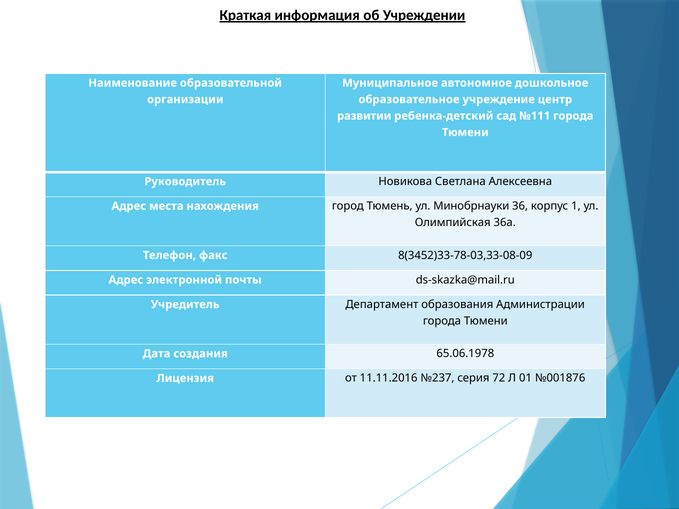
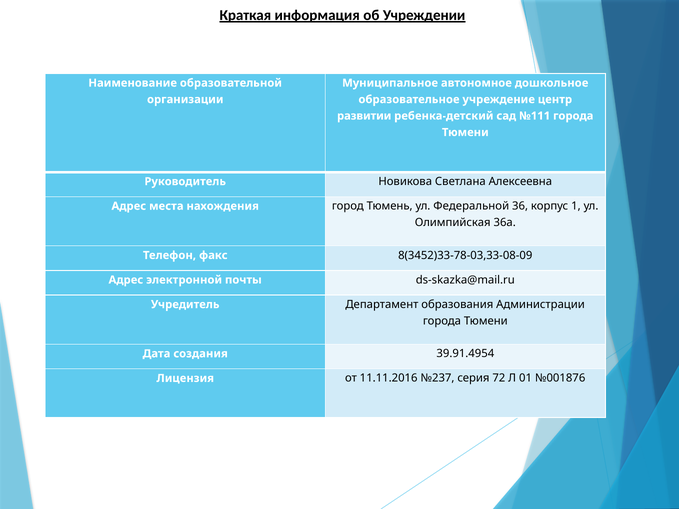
Минобрнауки: Минобрнауки -> Федеральной (471, 206)
65.06.1978: 65.06.1978 -> 39.91.4954 (465, 354)
